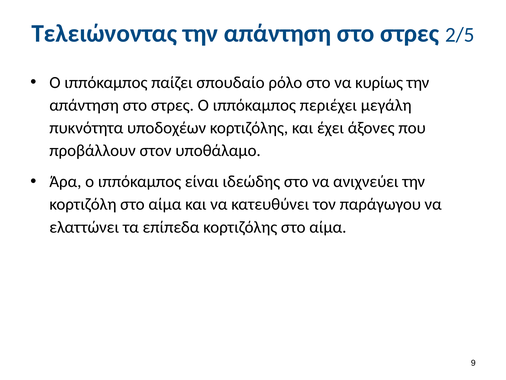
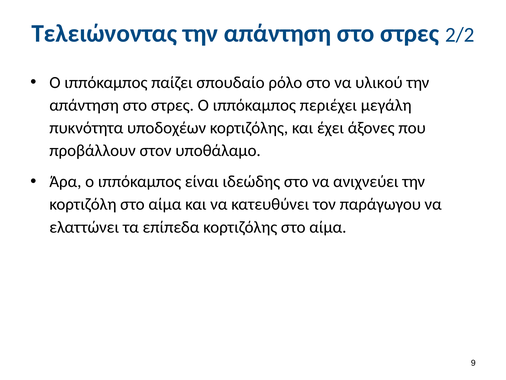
2/5: 2/5 -> 2/2 (460, 35)
κυρίως: κυρίως -> υλικού (379, 82)
